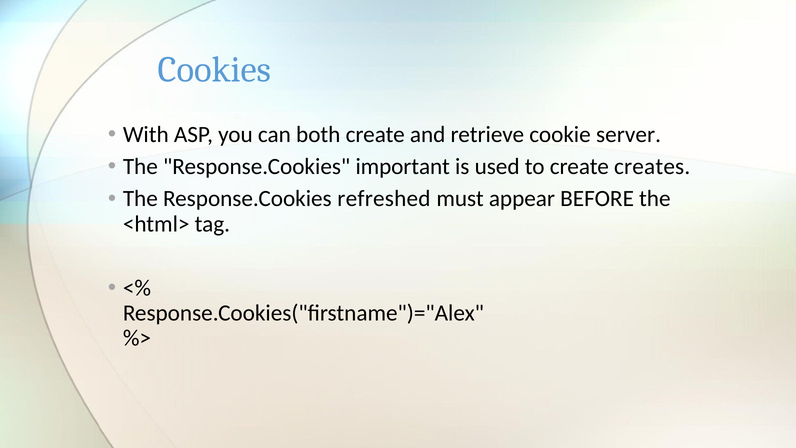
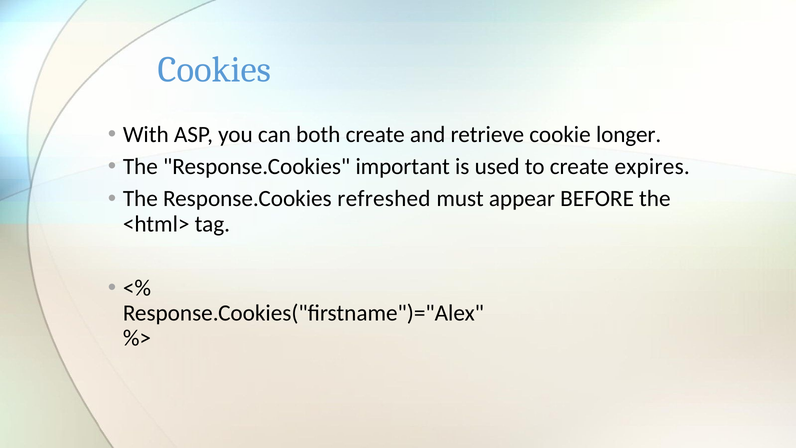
server: server -> longer (629, 135)
creates: creates -> expires (652, 167)
